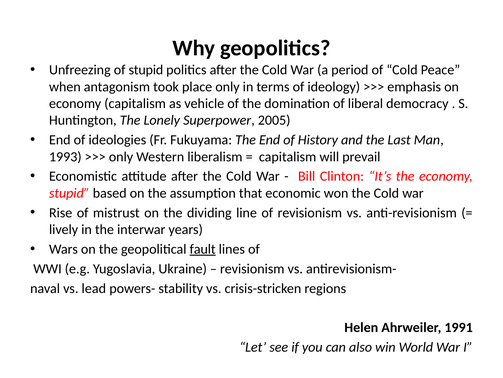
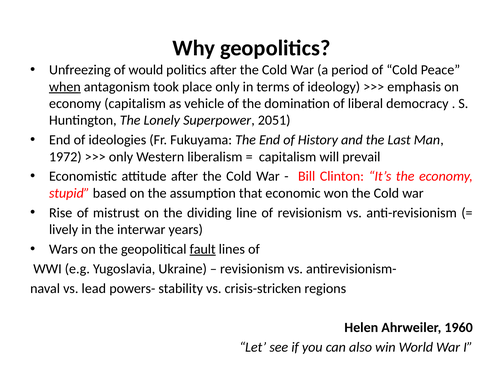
of stupid: stupid -> would (146, 70)
when underline: none -> present (65, 87)
2005: 2005 -> 2051 (274, 120)
1993: 1993 -> 1972 (65, 156)
1991: 1991 -> 1960 (459, 327)
